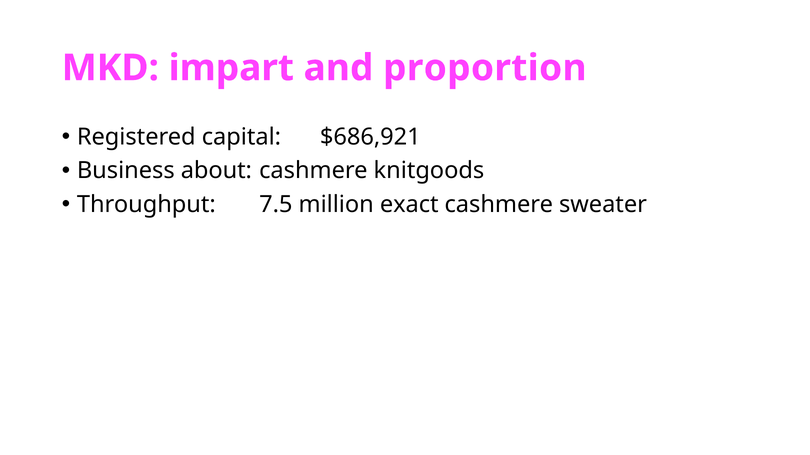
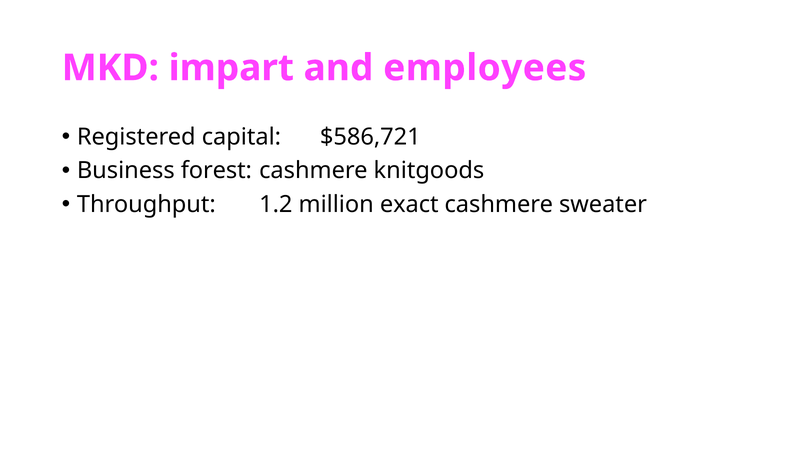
proportion: proportion -> employees (485, 68)
$686,921: $686,921 -> $586,721 (370, 137)
about: about -> forest (216, 171)
7.5: 7.5 -> 1.2 (276, 205)
